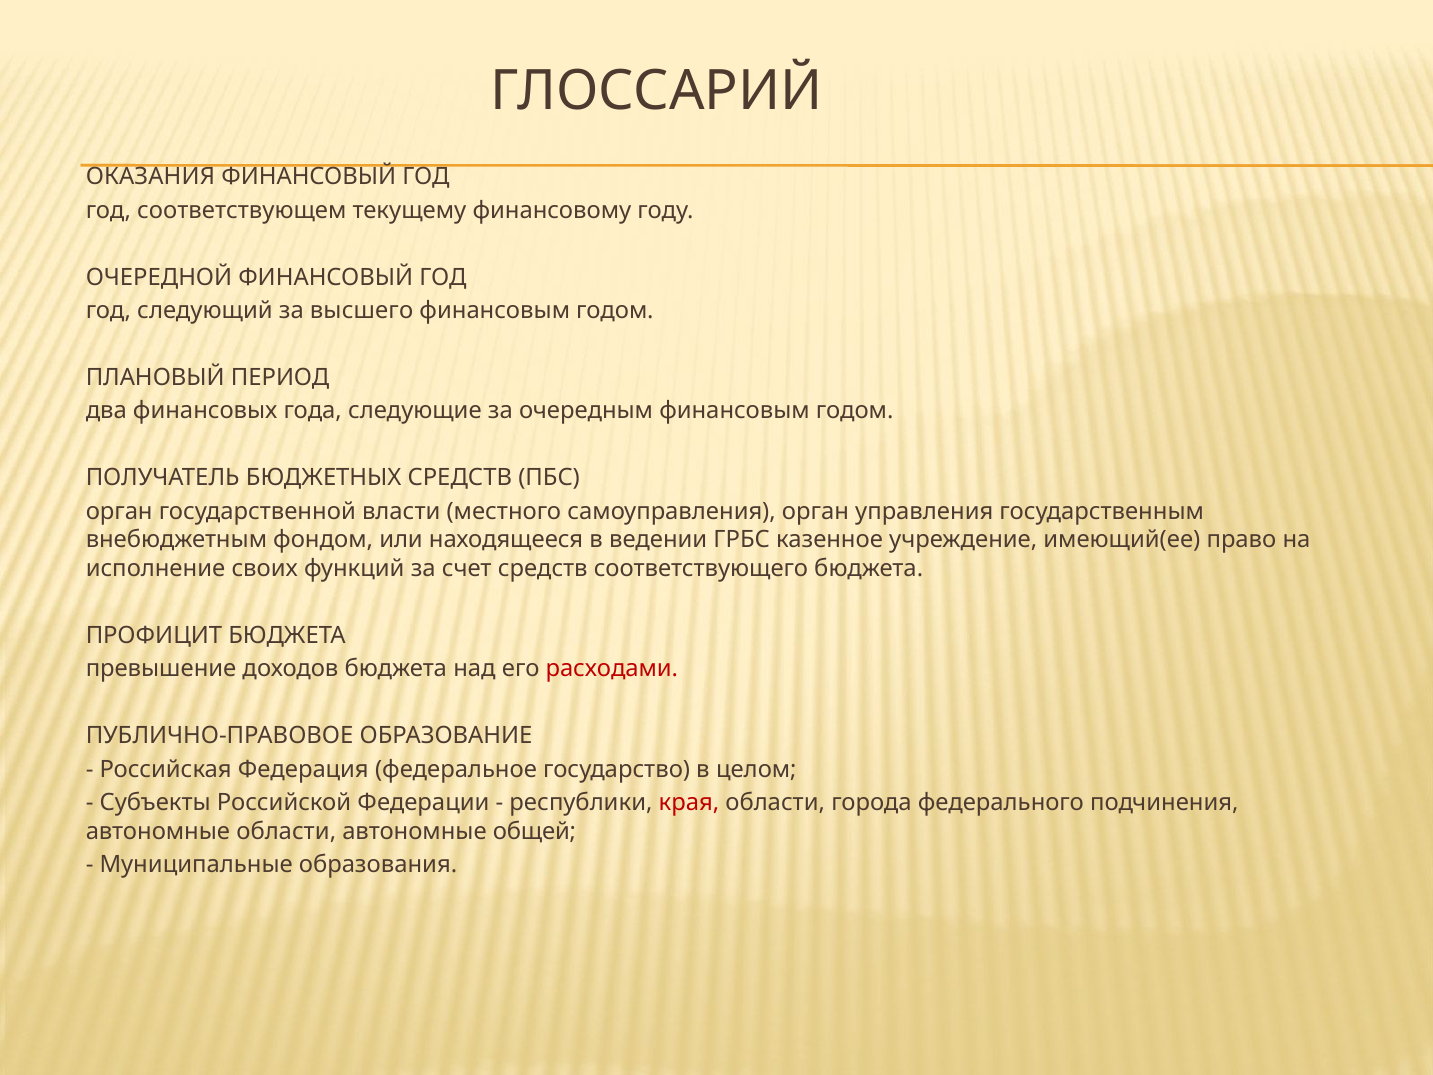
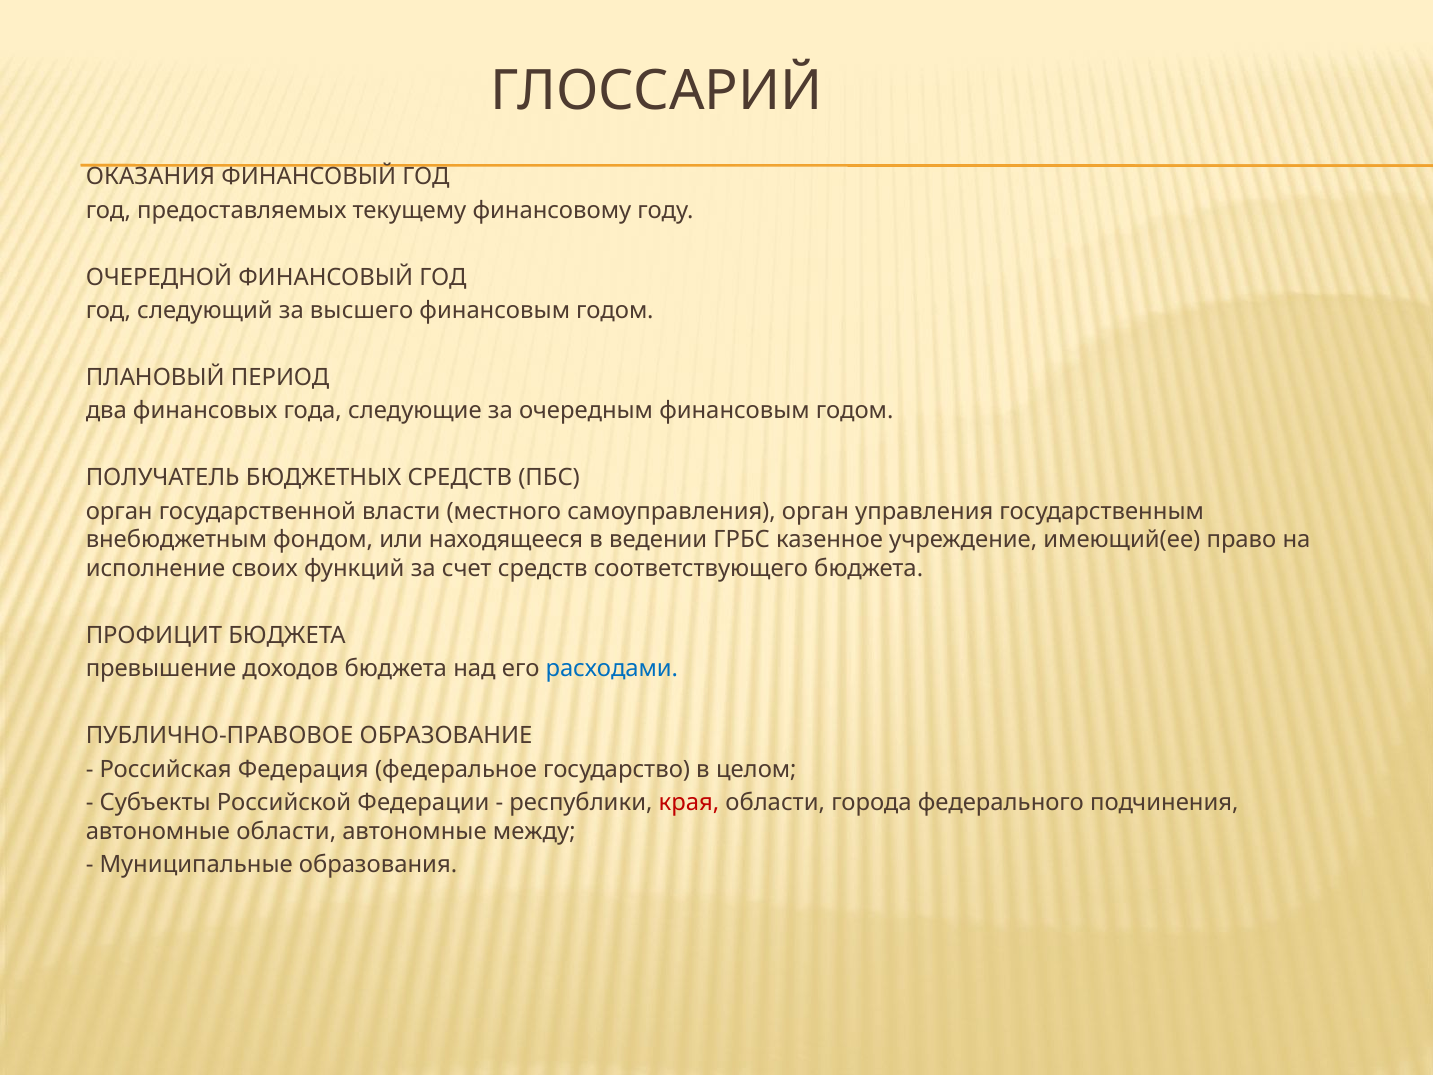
соответствующем: соответствующем -> предоставляемых (242, 210)
расходами colour: red -> blue (612, 669)
общей: общей -> между (534, 831)
